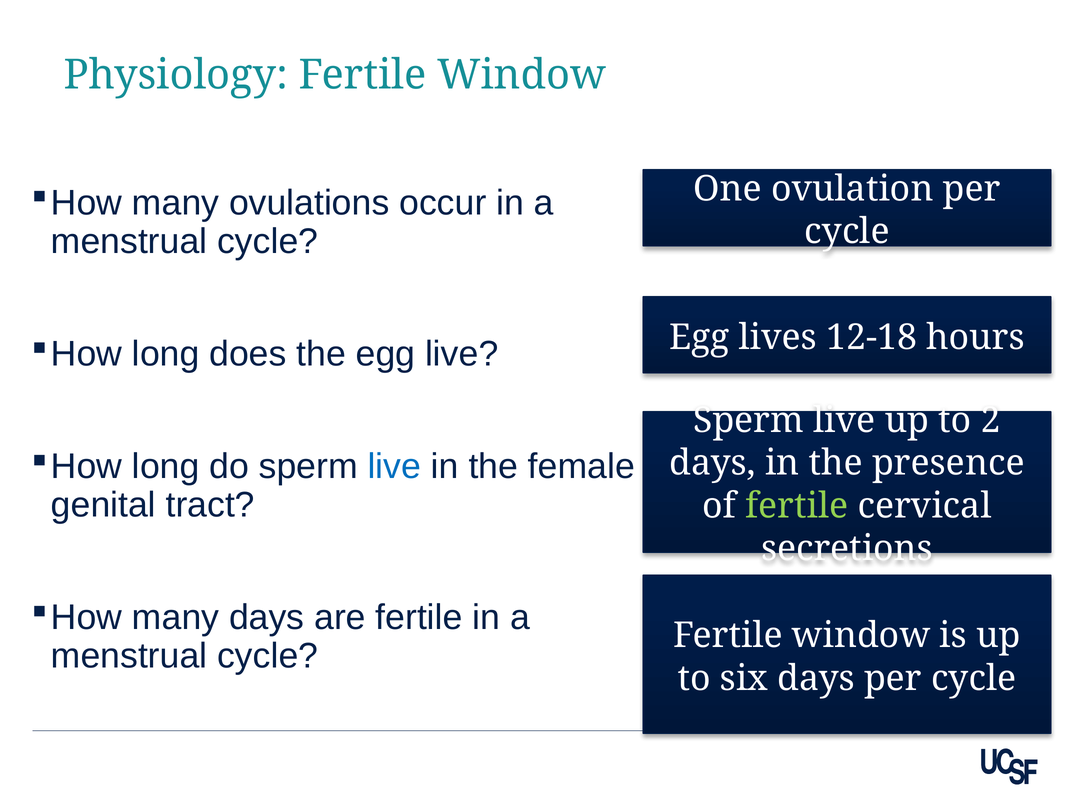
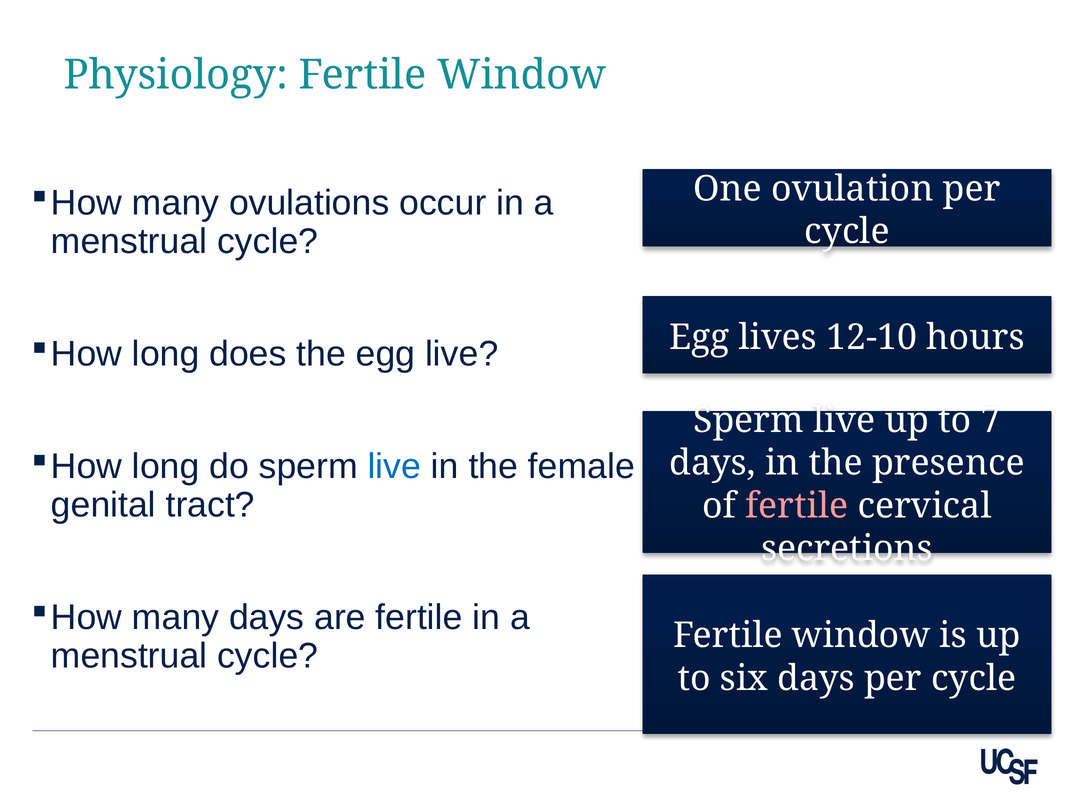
12-18: 12-18 -> 12-10 (872, 337)
2: 2 -> 7 (991, 420)
fertile colour: light green -> pink (797, 506)
